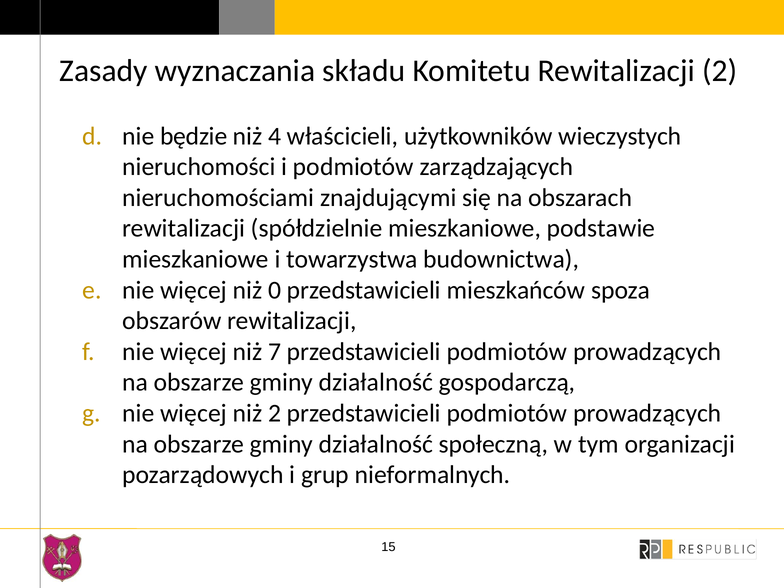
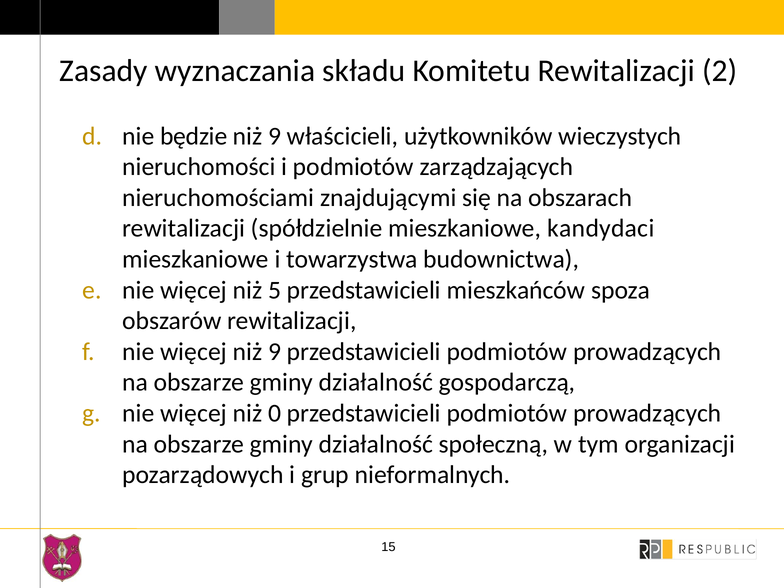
4: 4 -> 9 (275, 136)
podstawie: podstawie -> kandydaci (601, 228)
0: 0 -> 5 (275, 290)
więcej niż 7: 7 -> 9 (275, 352)
niż 2: 2 -> 0 (275, 413)
